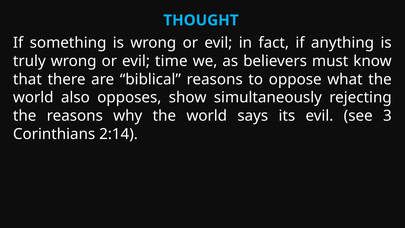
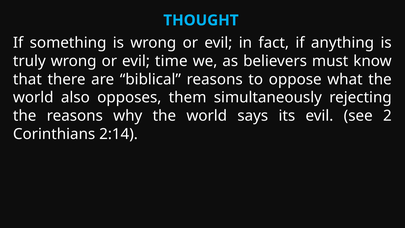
show: show -> them (188, 98)
3: 3 -> 2 (387, 116)
